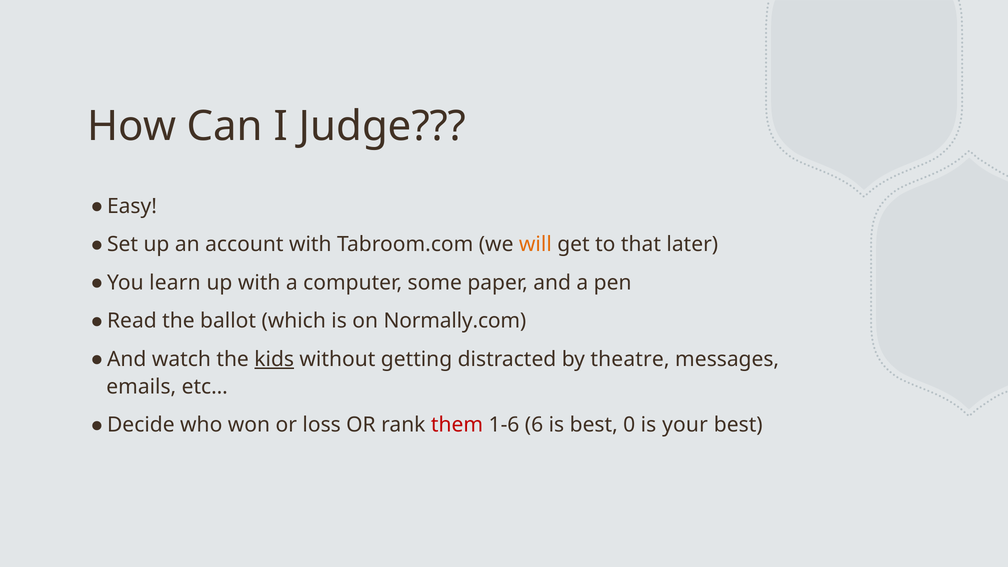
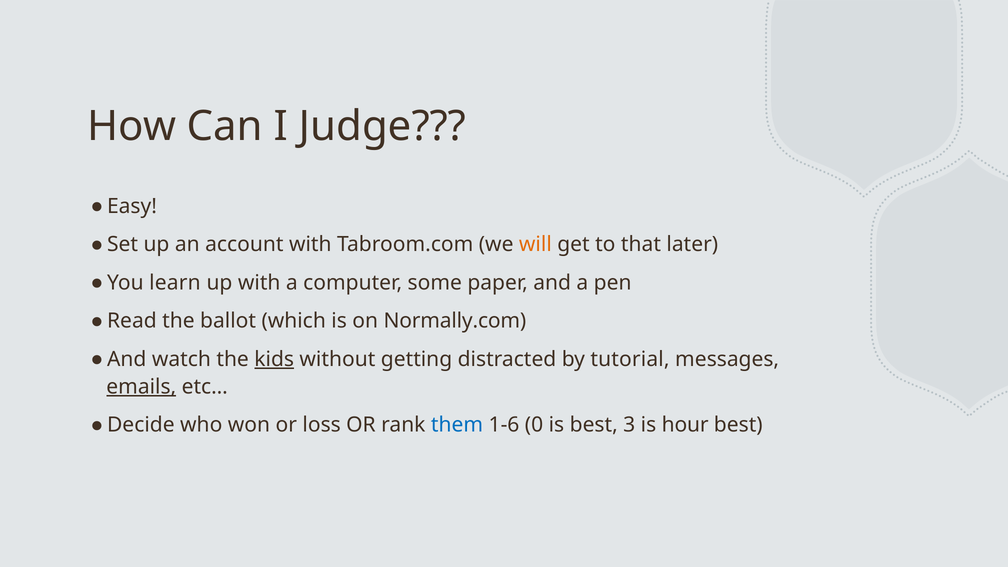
theatre: theatre -> tutorial (630, 359)
emails underline: none -> present (141, 387)
them colour: red -> blue (457, 425)
6: 6 -> 0 (534, 425)
0: 0 -> 3 (629, 425)
your: your -> hour (685, 425)
